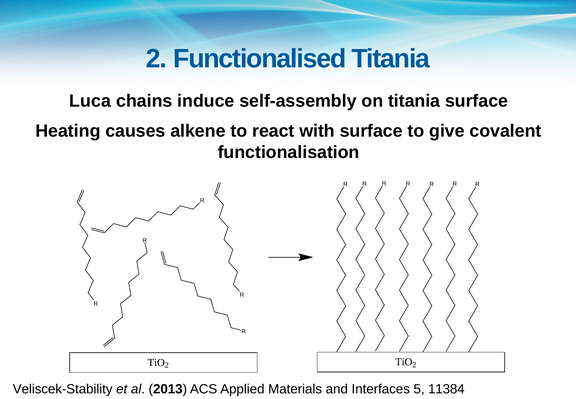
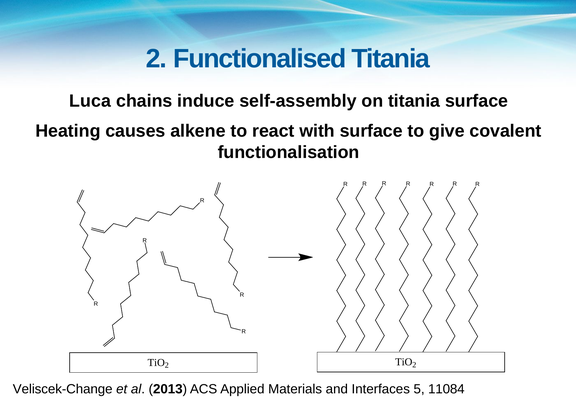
Veliscek-Stability: Veliscek-Stability -> Veliscek-Change (63, 389)
11384: 11384 -> 11084 (446, 389)
